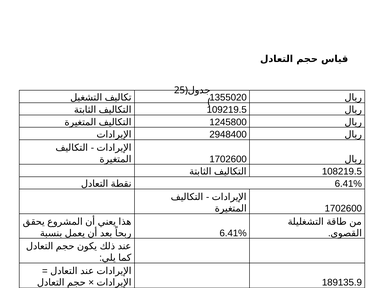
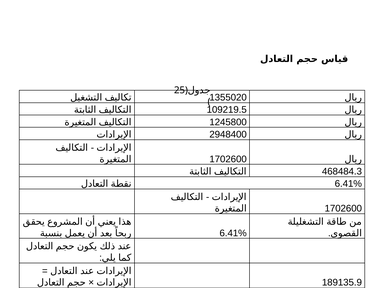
108219.5: 108219.5 -> 468484.3 (342, 171)
